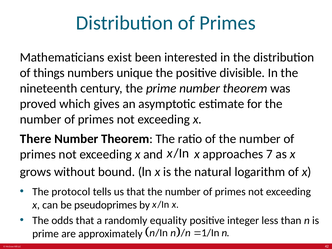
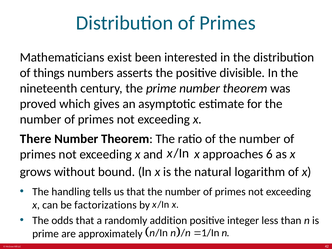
unique: unique -> asserts (135, 73)
7: 7 -> 6 (269, 154)
protocol: protocol -> handling (71, 192)
pseudoprimes: pseudoprimes -> factorizations (105, 205)
equality: equality -> addition (168, 220)
